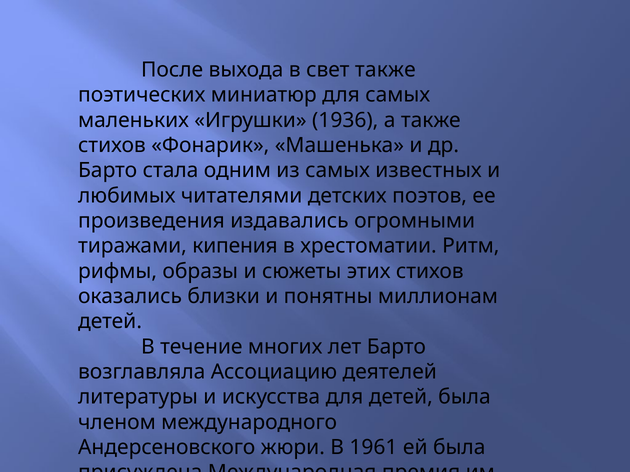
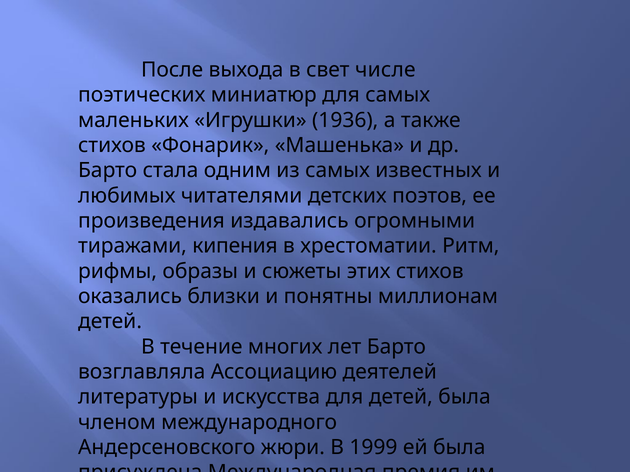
свет также: также -> числе (385, 70)
1961: 1961 -> 1999 (373, 448)
